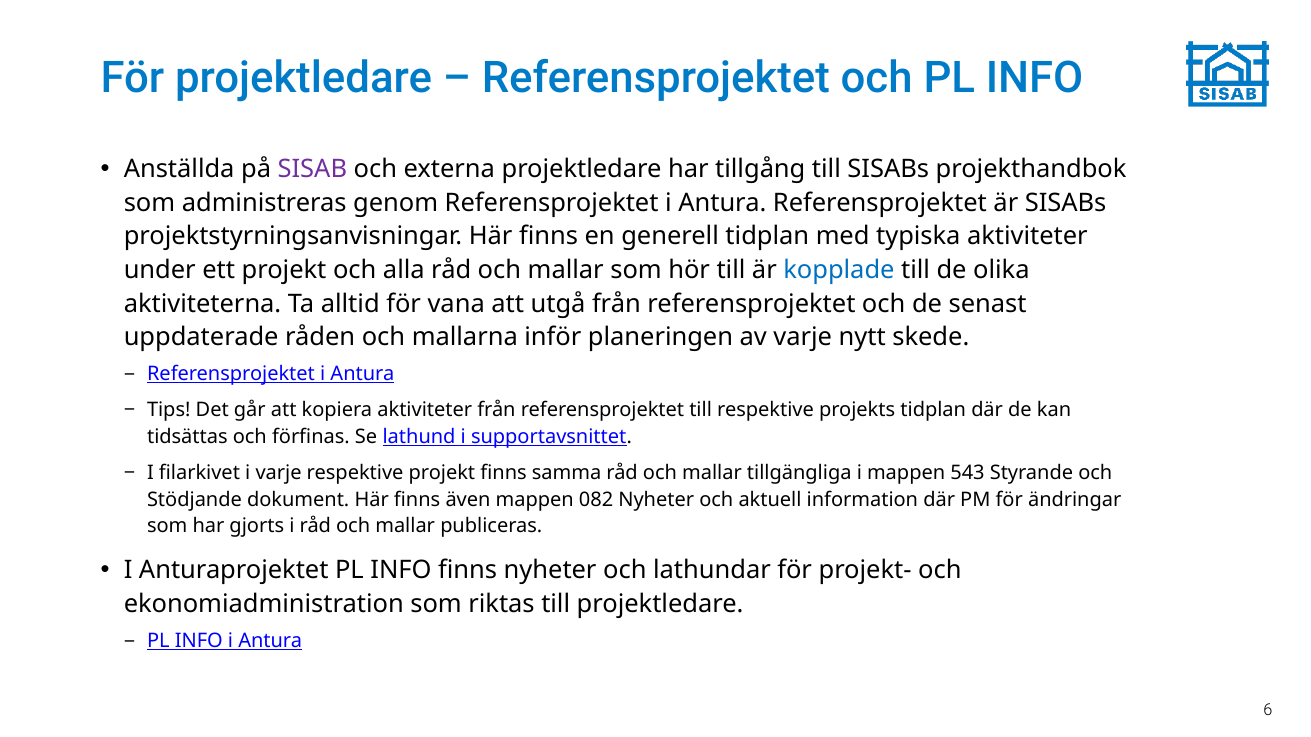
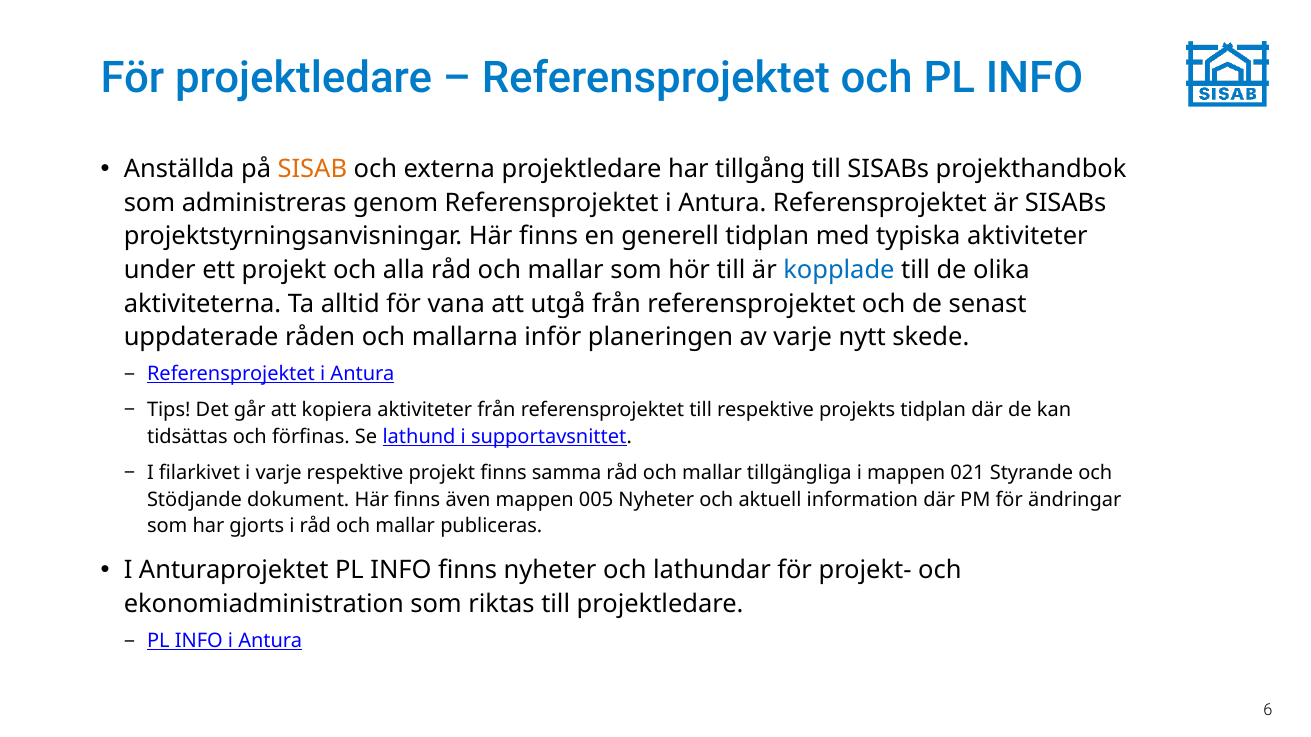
SISAB colour: purple -> orange (312, 170)
543: 543 -> 021 (968, 474)
082: 082 -> 005 (596, 500)
